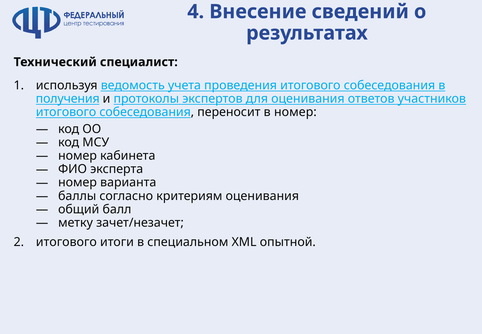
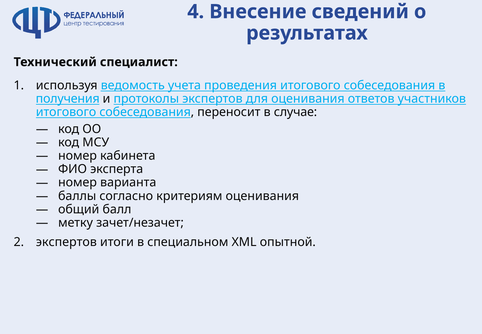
в номер: номер -> случае (295, 112)
итогового: итогового -> экспертов (66, 242)
